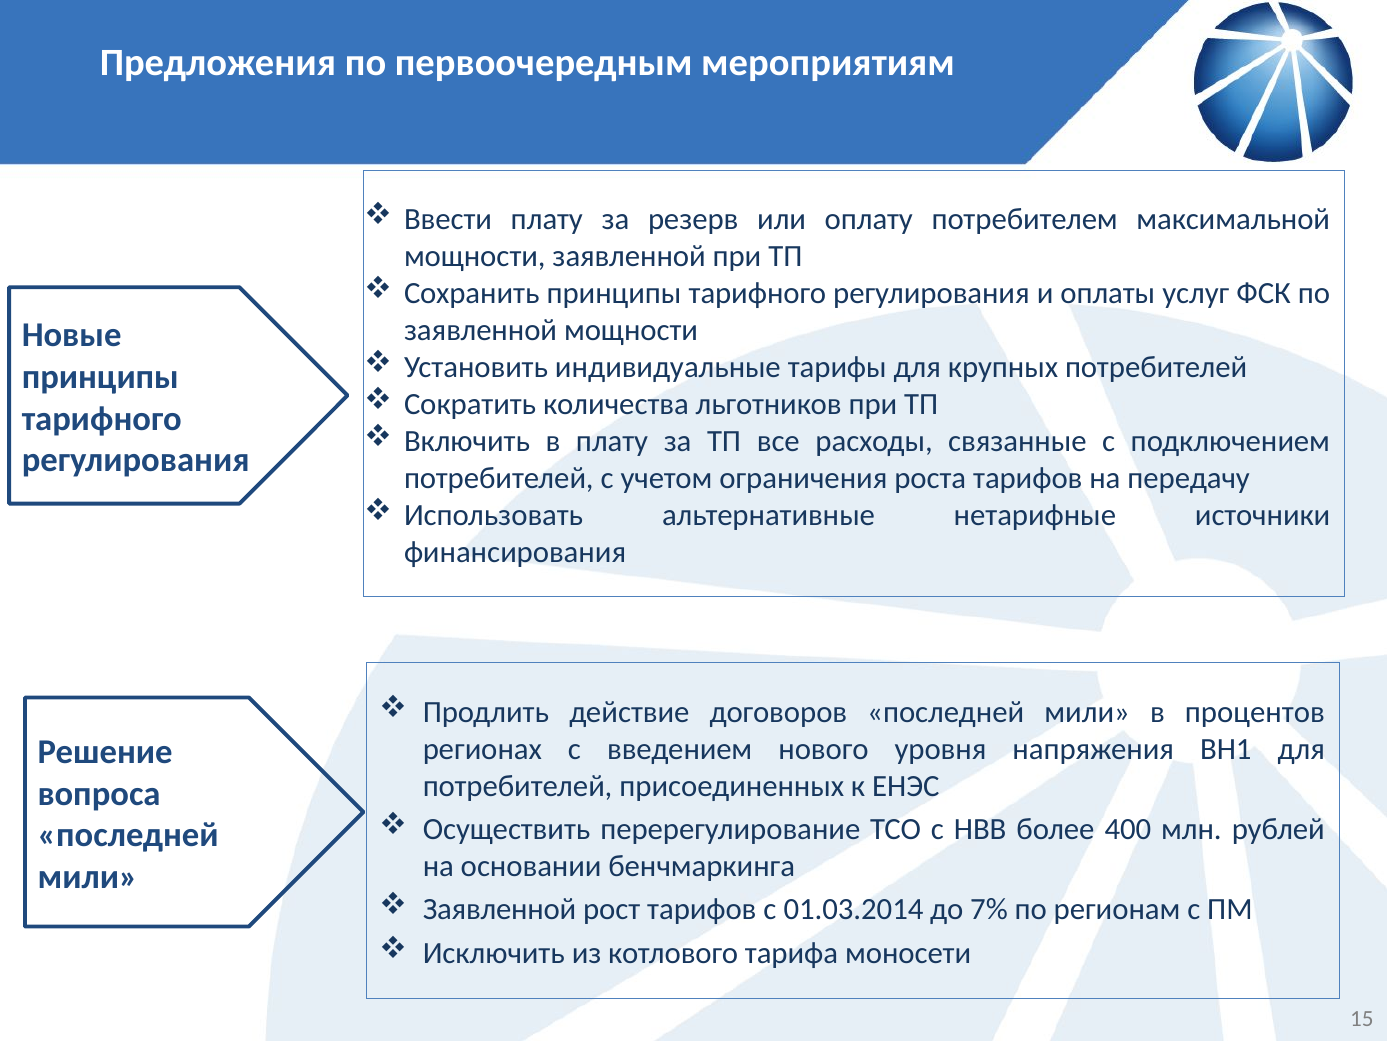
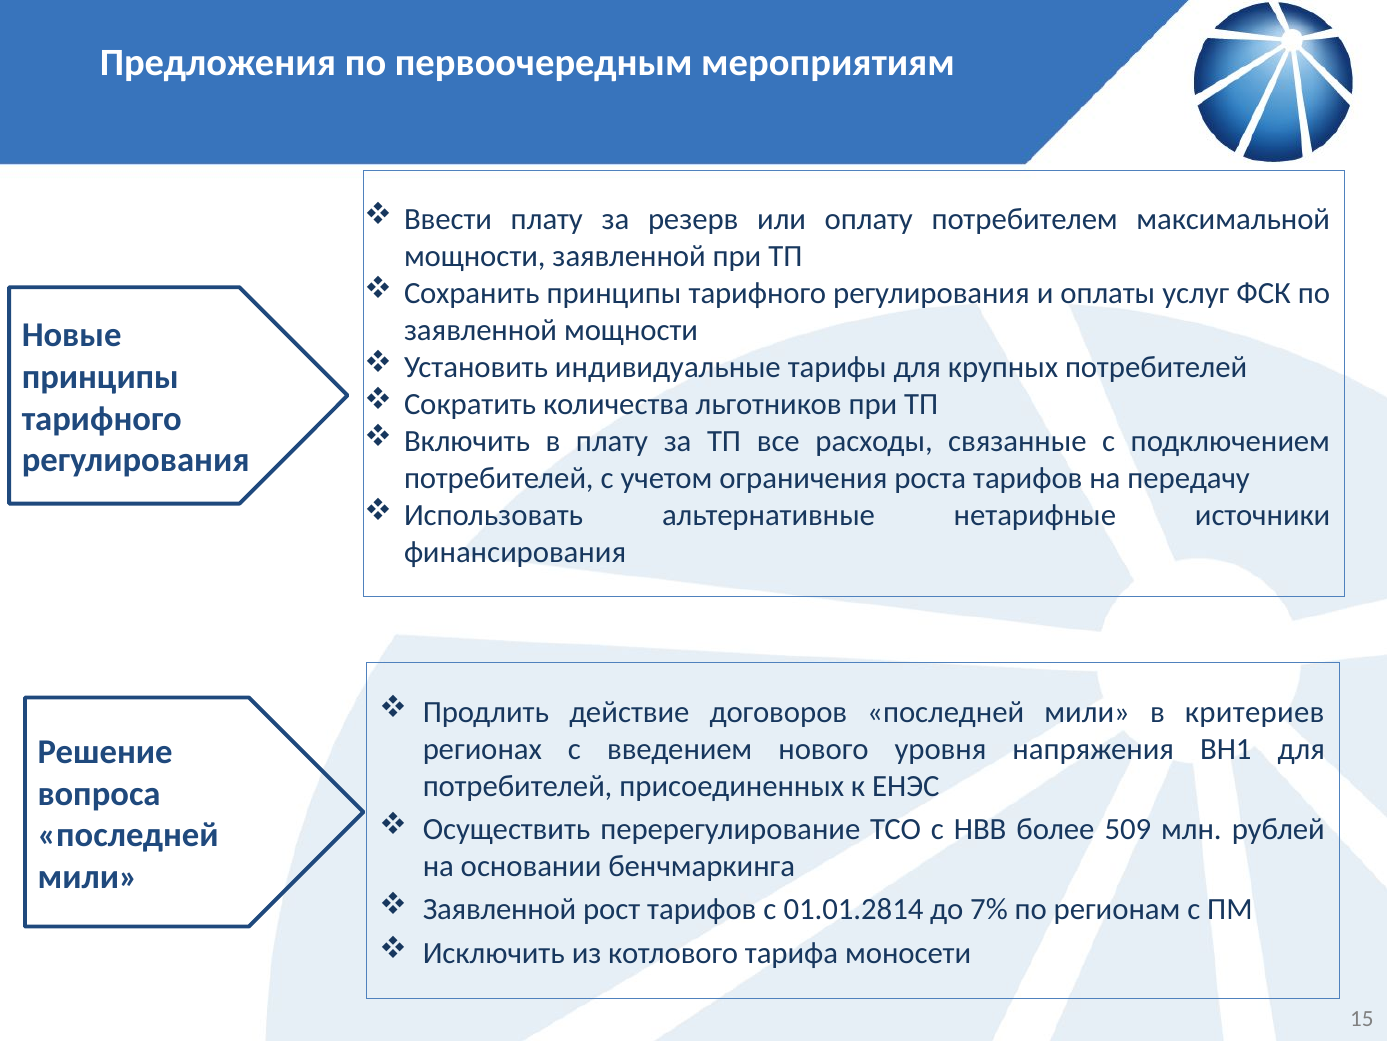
процентов: процентов -> критериев (1255, 712)
400: 400 -> 509 (1128, 829)
01.03.2014: 01.03.2014 -> 01.01.2814 (853, 909)
